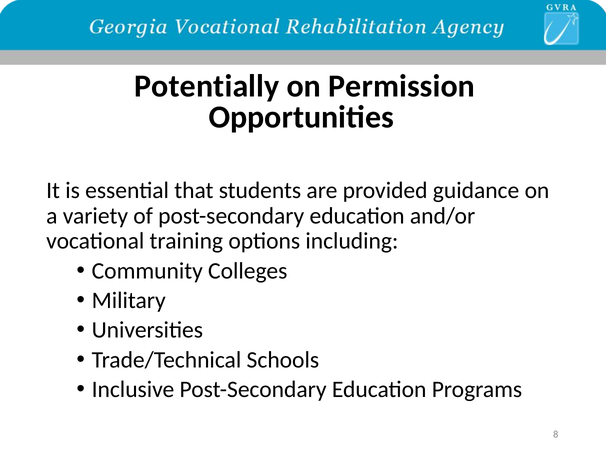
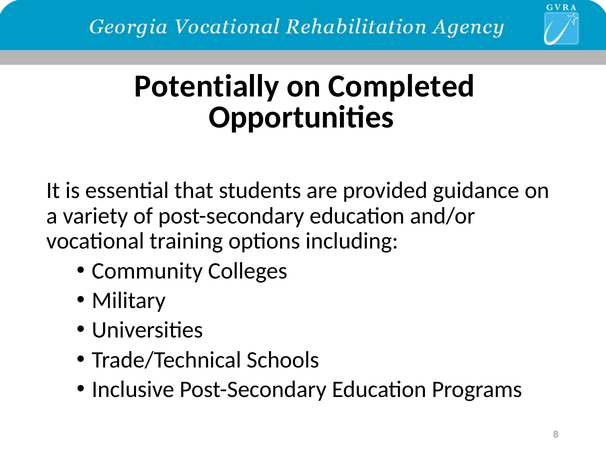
Permission: Permission -> Completed (402, 86)
